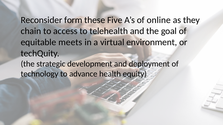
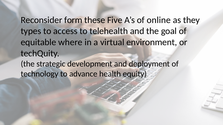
chain: chain -> types (31, 31)
meets: meets -> where (70, 42)
